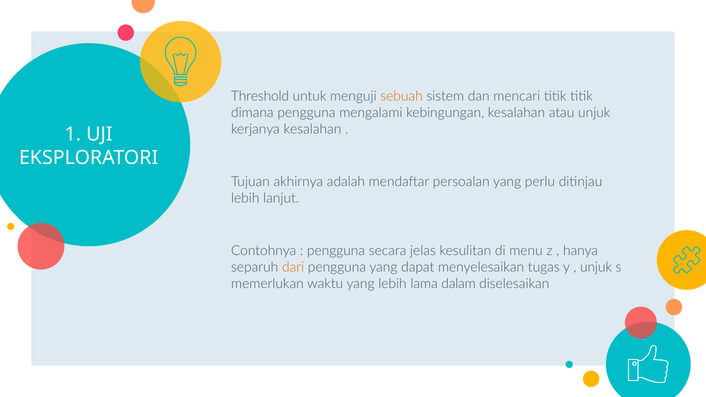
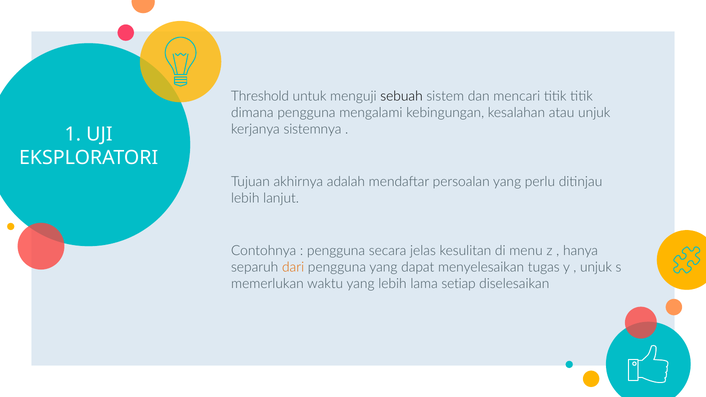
sebuah colour: orange -> black (402, 96)
kerjanya kesalahan: kesalahan -> sistemnya (313, 129)
dalam: dalam -> setiap (459, 284)
